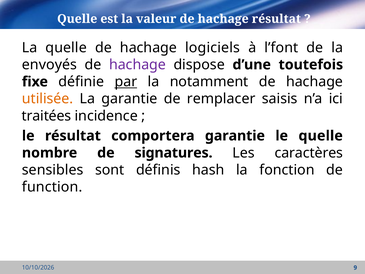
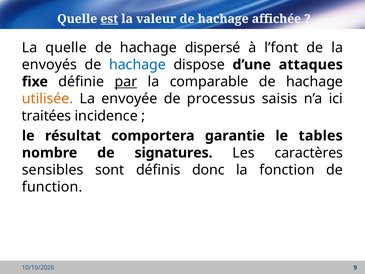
est underline: none -> present (109, 19)
hachage résultat: résultat -> affichée (276, 19)
logiciels: logiciels -> dispersé (213, 48)
hachage colour: purple -> blue (137, 65)
toutefois: toutefois -> attaques (311, 65)
notamment: notamment -> comparable (209, 82)
La garantie: garantie -> envoyée (129, 99)
remplacer: remplacer -> processus (221, 99)
le quelle: quelle -> tables (321, 136)
hash: hash -> donc (208, 170)
